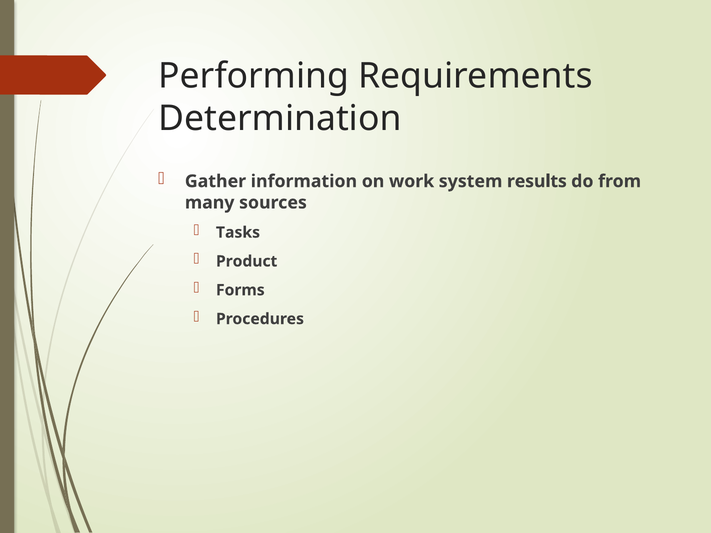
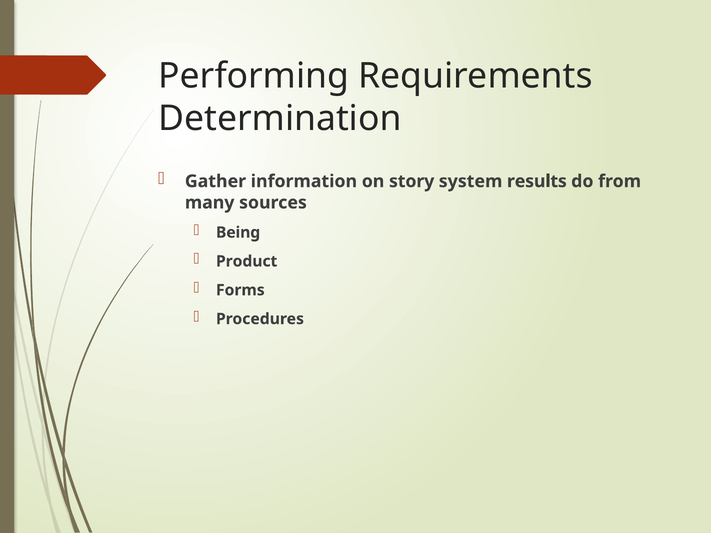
work: work -> story (412, 181)
Tasks: Tasks -> Being (238, 233)
